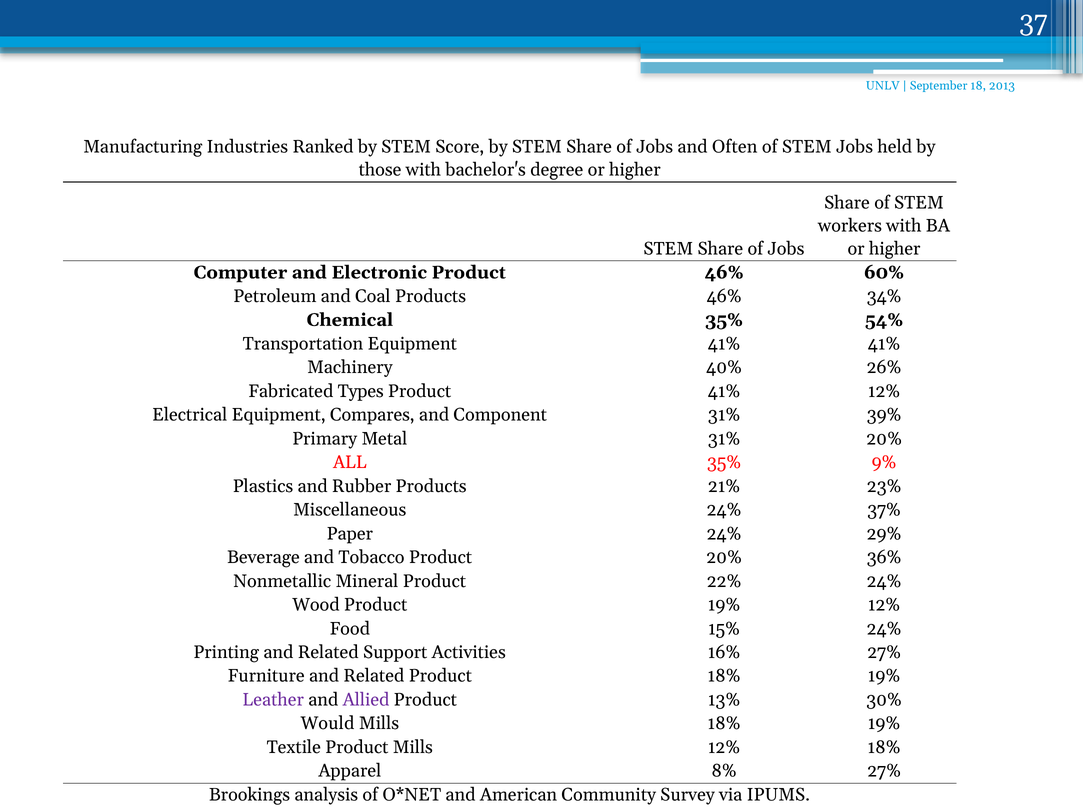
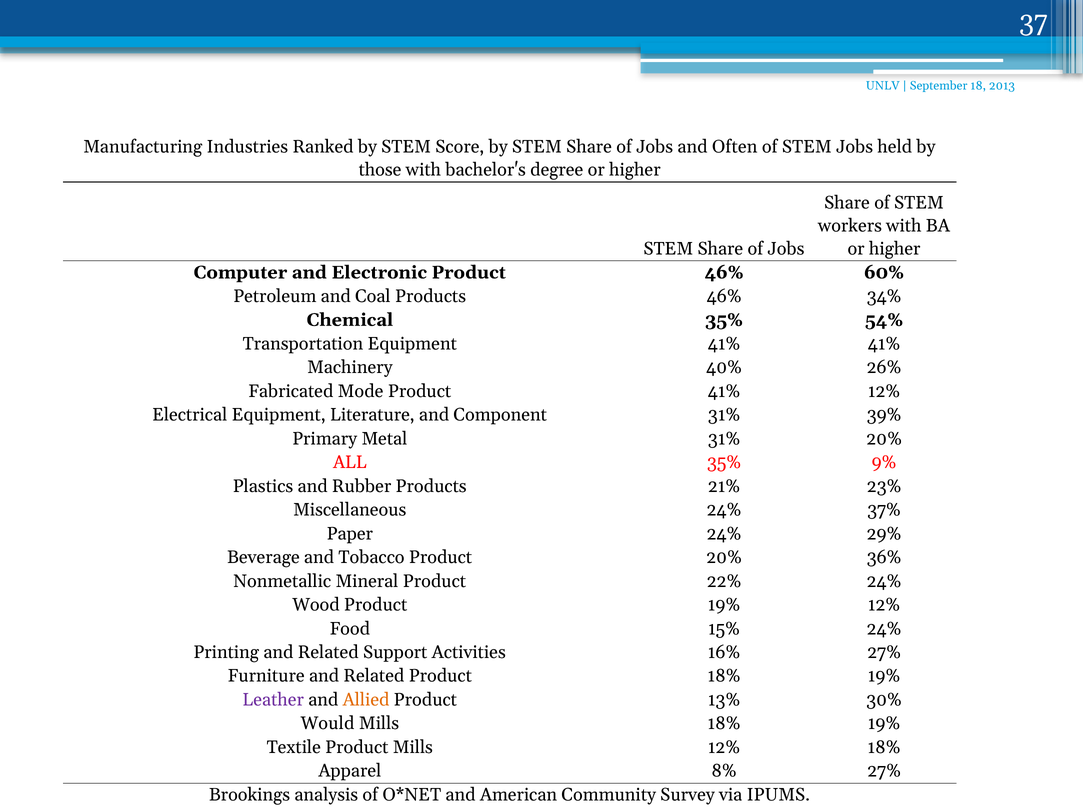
Types: Types -> Mode (361, 391)
Compares: Compares -> Literature (372, 415)
Allied colour: purple -> orange (366, 700)
